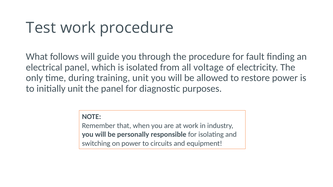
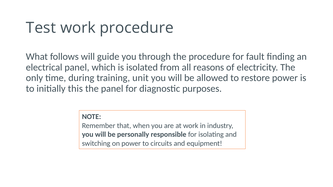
voltage: voltage -> reasons (209, 67)
initially unit: unit -> this (75, 89)
